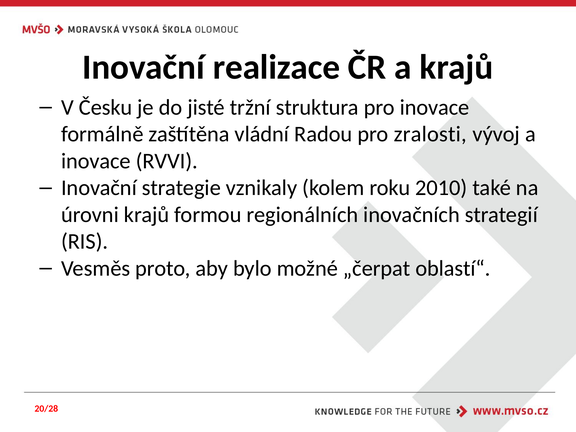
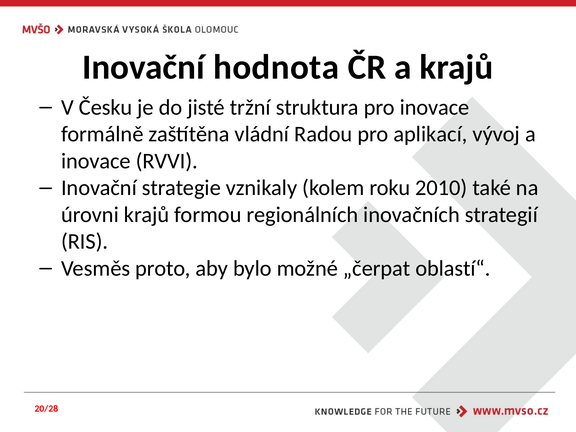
realizace: realizace -> hodnota (276, 67)
zralosti: zralosti -> aplikací (430, 134)
